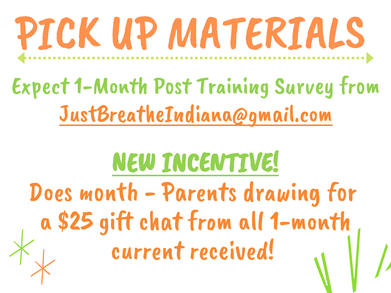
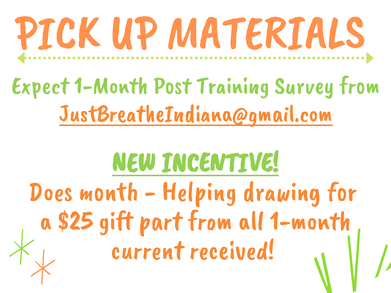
Parents: Parents -> Helping (199, 191)
chat: chat -> part (160, 221)
